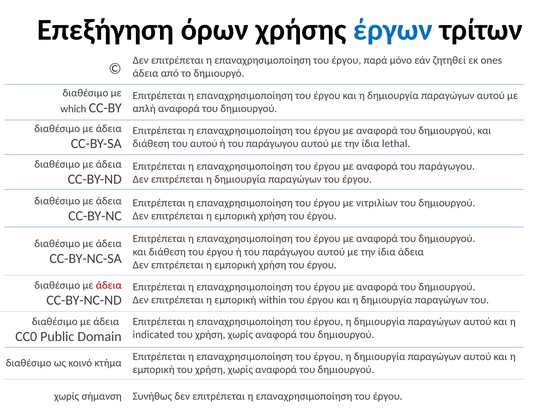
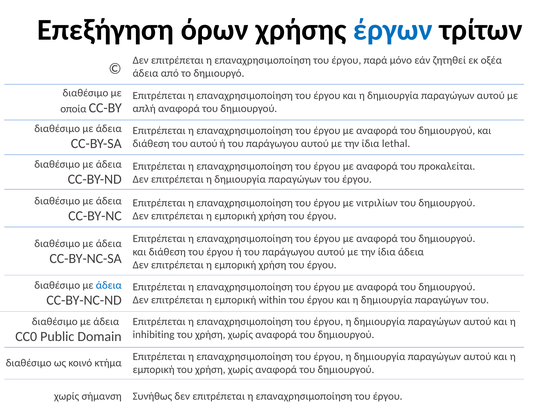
ones: ones -> οξέα (491, 60)
which: which -> οποία (73, 109)
αναφορά του παράγωγου: παράγωγου -> προκαλείται (447, 166)
άδεια colour: red -> blue (109, 285)
indicated: indicated -> inhibiting (154, 334)
